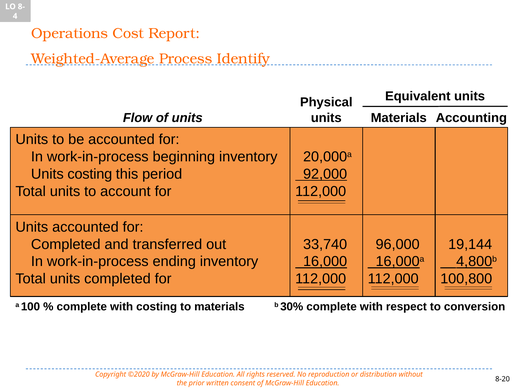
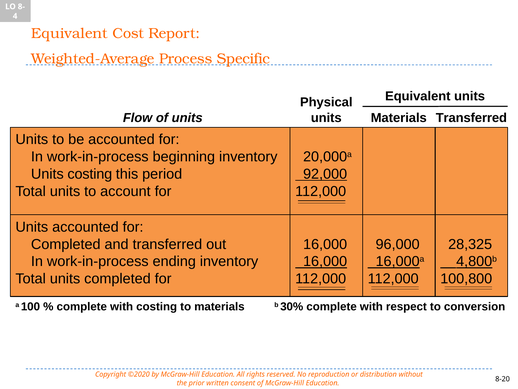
Operations: Operations -> Equivalent (69, 33)
Identify: Identify -> Specific (243, 59)
Materials Accounting: Accounting -> Transferred (471, 118)
33,740: 33,740 -> 16,000 (325, 244)
19,144: 19,144 -> 28,325 (470, 244)
